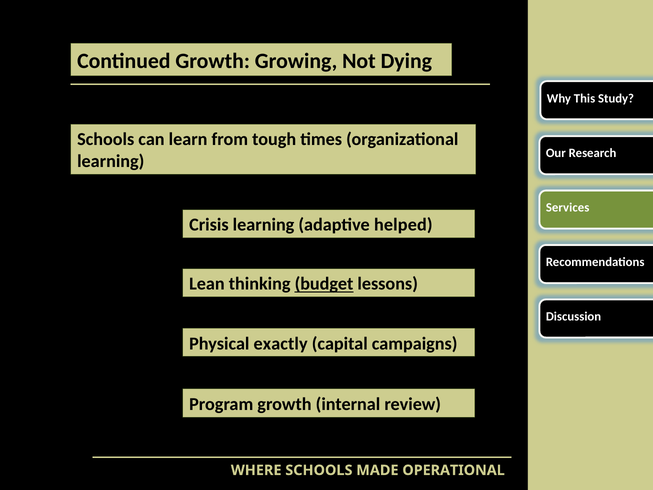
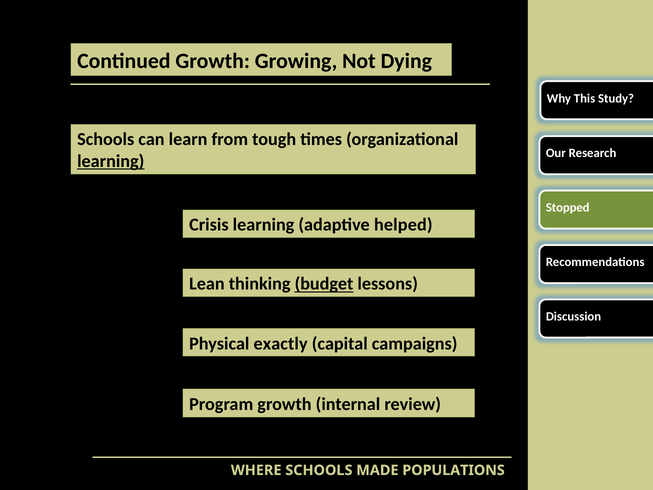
learning underline: none -> present (111, 161)
Services: Services -> Stopped (568, 208)
OPERATIONAL: OPERATIONAL -> POPULATIONS (454, 470)
